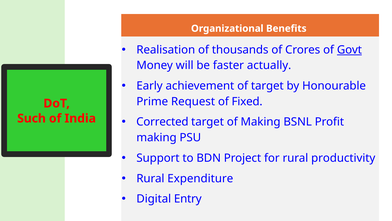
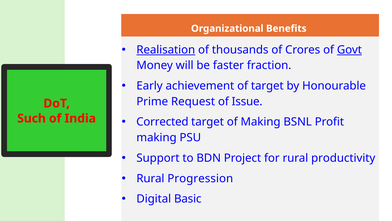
Realisation underline: none -> present (166, 50)
actually: actually -> fraction (269, 65)
Fixed: Fixed -> Issue (247, 101)
Expenditure: Expenditure -> Progression (200, 178)
Entry: Entry -> Basic (188, 198)
